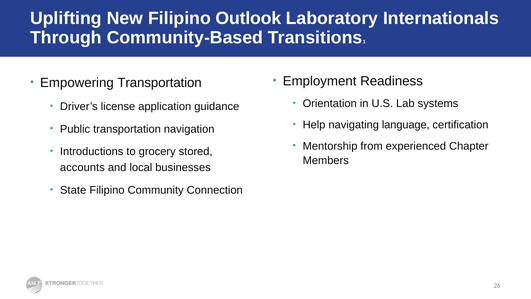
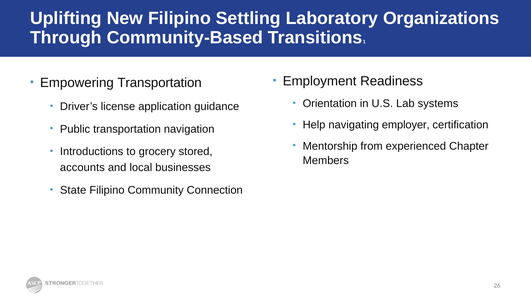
Outlook: Outlook -> Settling (248, 18)
Internationals: Internationals -> Organizations (441, 18)
language: language -> employer (406, 125)
